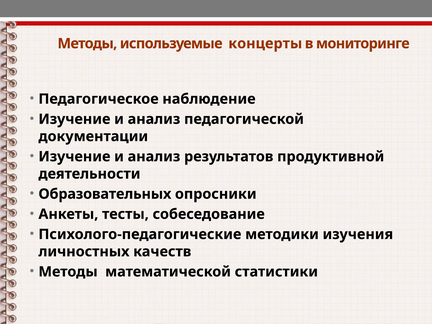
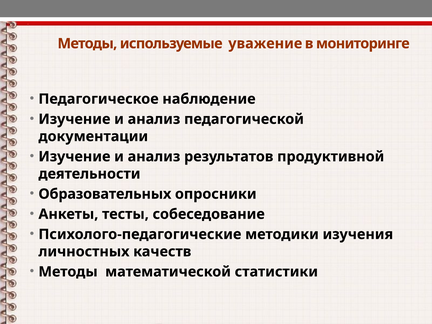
концерты: концерты -> уважение (265, 44)
